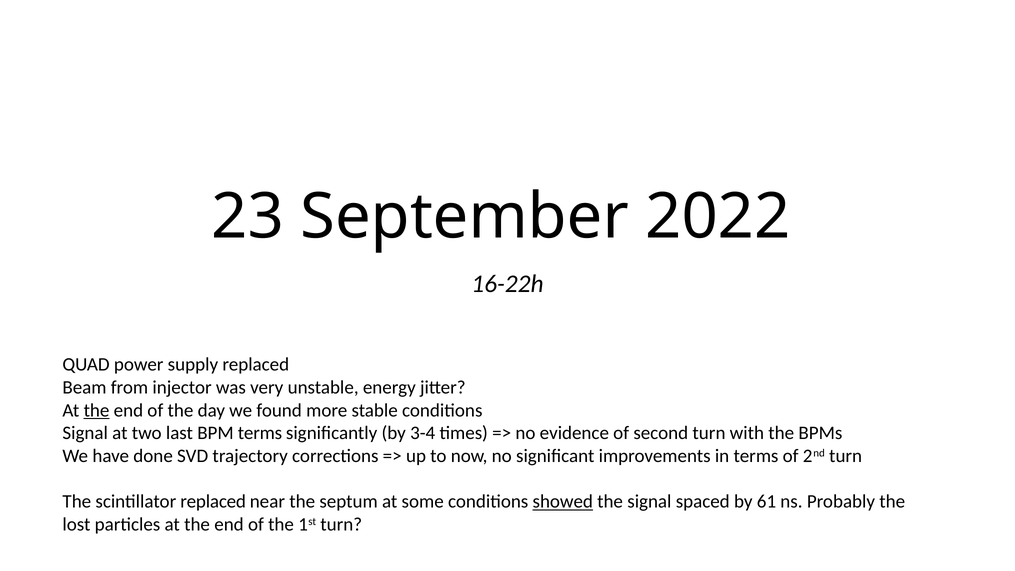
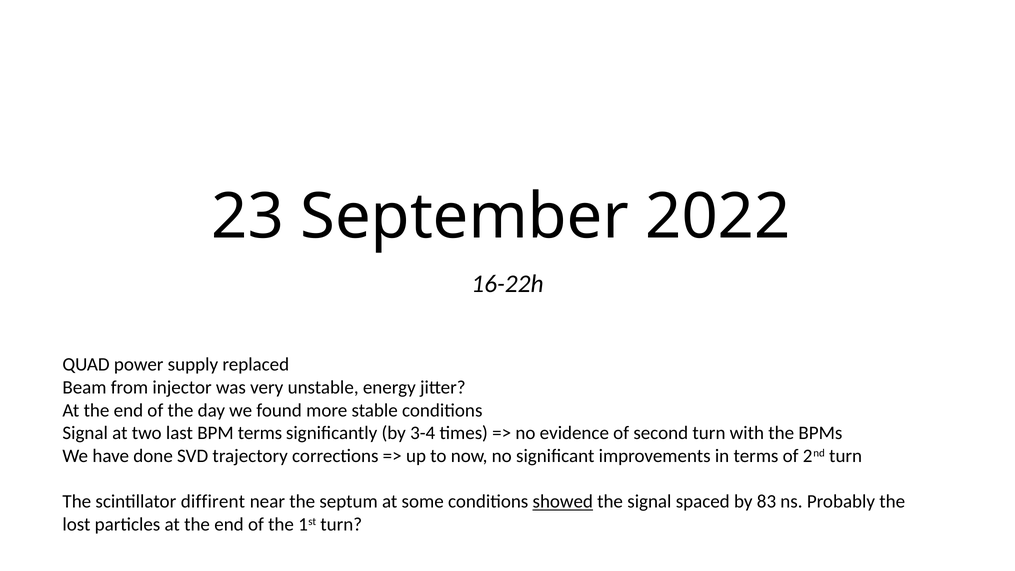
the underline: present -> none (97, 410)
scintillator replaced: replaced -> diffirent (213, 502)
61: 61 -> 83 (767, 502)
